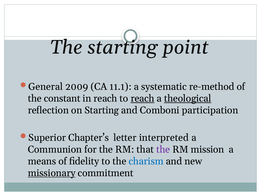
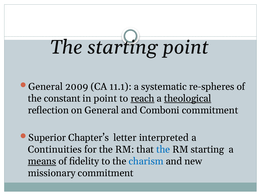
re-method: re-method -> re-spheres (212, 87)
in reach: reach -> point (105, 98)
on Starting: Starting -> General (102, 110)
Comboni participation: participation -> commitment (210, 110)
Communion: Communion -> Continuities (55, 149)
the colour: purple -> blue (163, 149)
RM mission: mission -> starting (207, 149)
means underline: none -> present (42, 161)
missionary underline: present -> none (52, 173)
